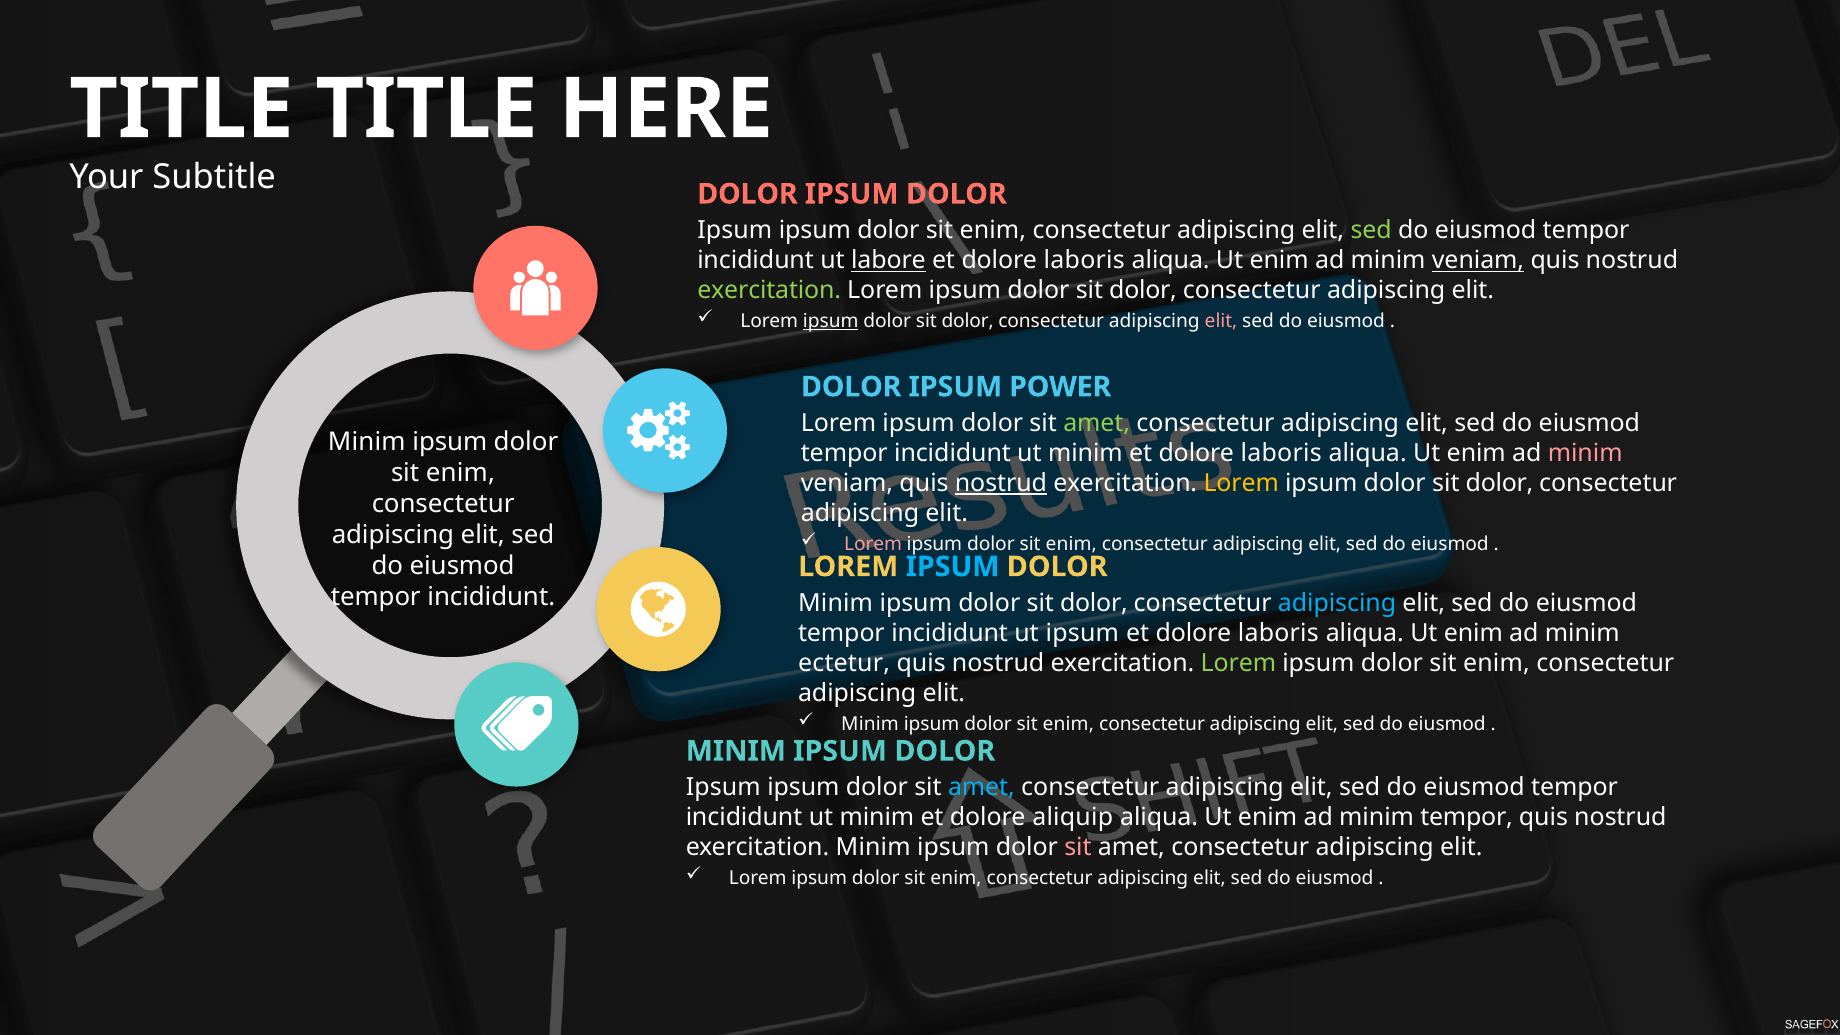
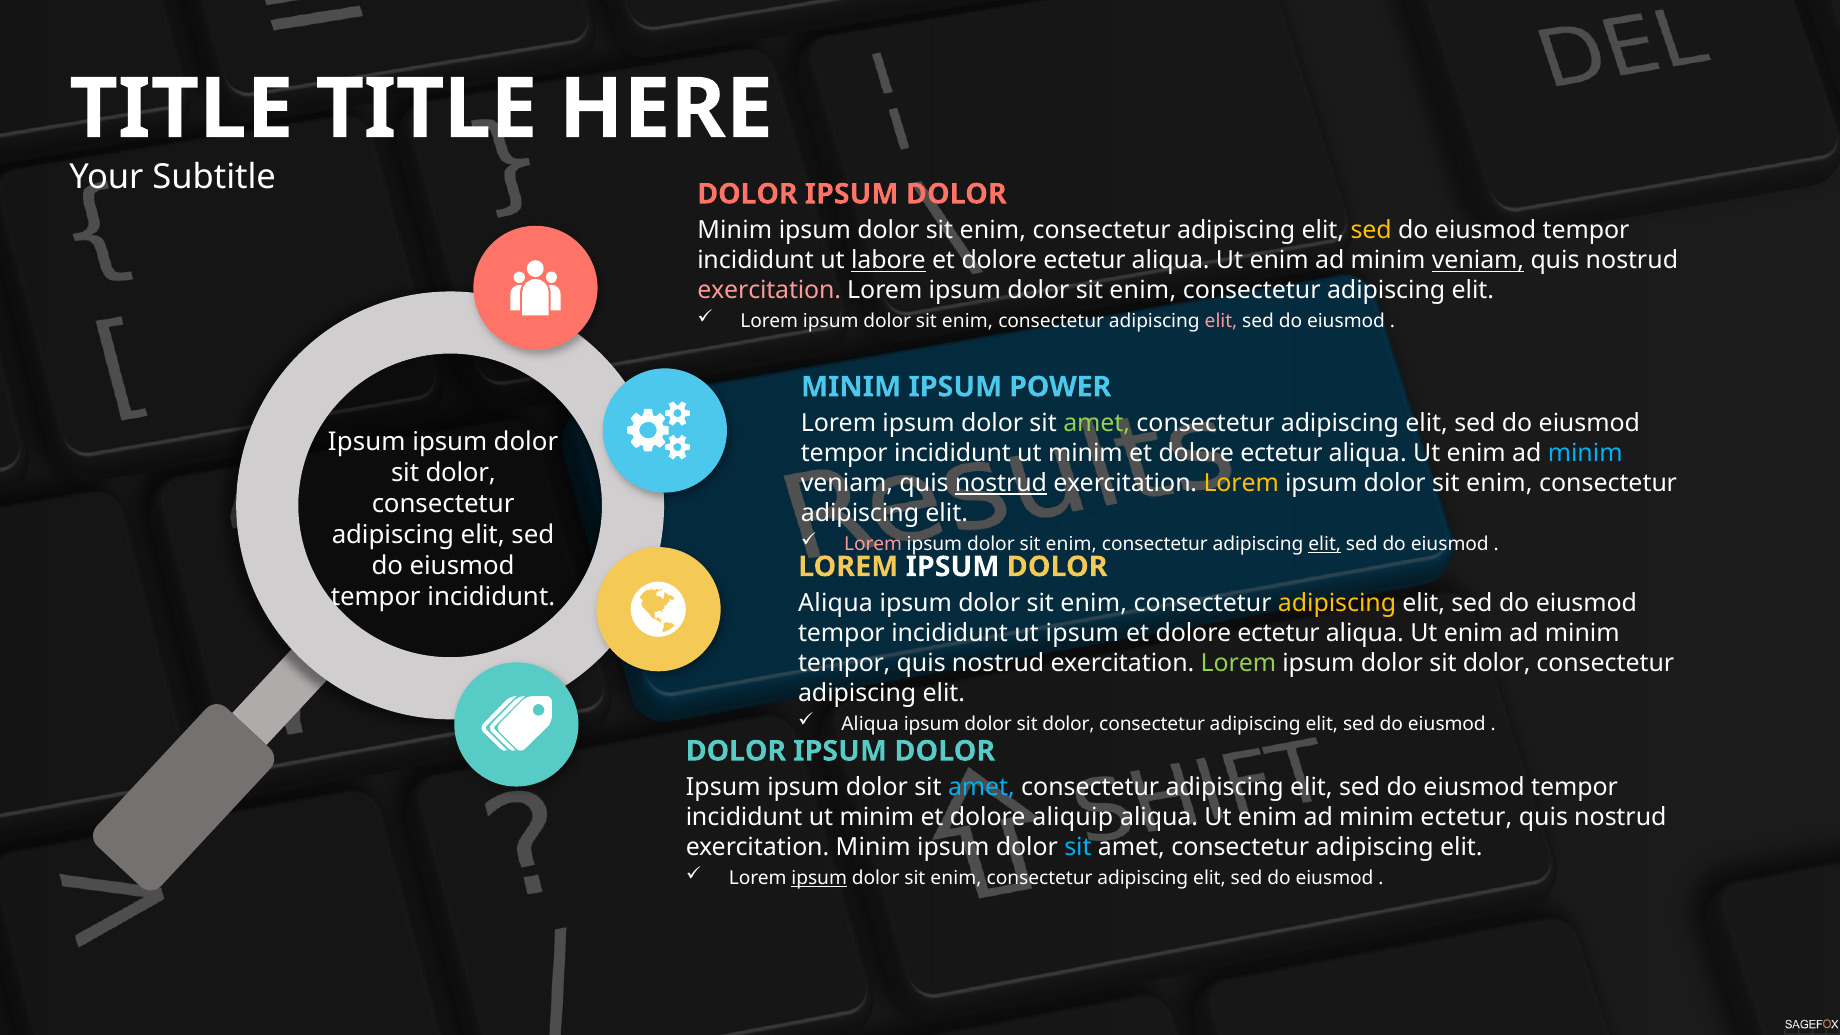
Ipsum: Ipsum -> Minim (735, 231)
sed colour: light green -> yellow (1371, 231)
laboris: laboris -> ectetur (1085, 261)
exercitation colour: light green -> pink (769, 290)
dolor: dolor -> enim (1143, 290)
ipsum underline: present -> none (831, 321)
dolor: dolor -> enim (967, 321)
DOLOR: DOLOR -> MINIM (851, 387)
Minim: Minim -> Ipsum (367, 442)
laboris: laboris -> ectetur (1281, 453)
minim colour: pink -> light blue (1585, 453)
enim: enim -> dolor (461, 473)
dolor: dolor -> enim (1499, 483)
elit underline: none -> present (1325, 544)
IPSUM colour: light blue -> white (953, 567)
Minim: Minim -> Aliqua (836, 603)
dolor: dolor -> enim (1094, 603)
adipiscing colour: light blue -> yellow (1337, 603)
laboris: laboris -> ectetur (1279, 633)
ectetur: ectetur -> tempor (844, 663)
enim: enim -> dolor (1497, 663)
Minim: Minim -> Aliqua (870, 724)
enim: enim -> dolor (1068, 724)
MINIM: MINIM -> DOLOR (736, 751)
minim tempor: tempor -> ectetur (1466, 818)
sit colour: pink -> light blue (1078, 848)
ipsum underline: none -> present (819, 878)
